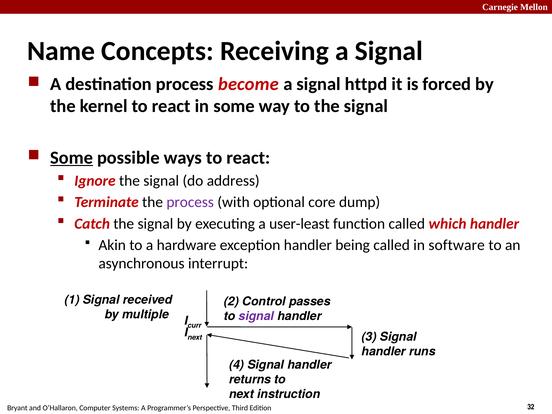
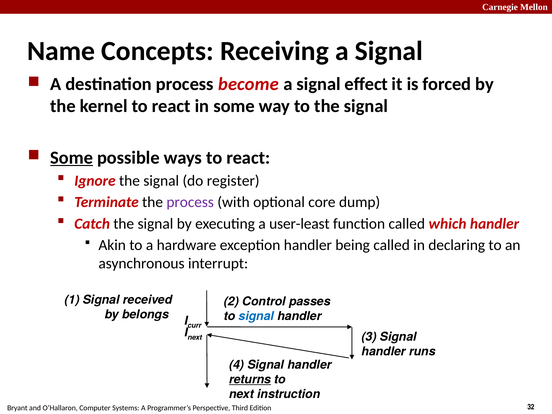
httpd: httpd -> effect (366, 84)
address: address -> register (233, 181)
software: software -> declaring (457, 245)
multiple: multiple -> belongs (145, 315)
signal colour: purple -> blue (256, 316)
returns underline: none -> present (250, 379)
